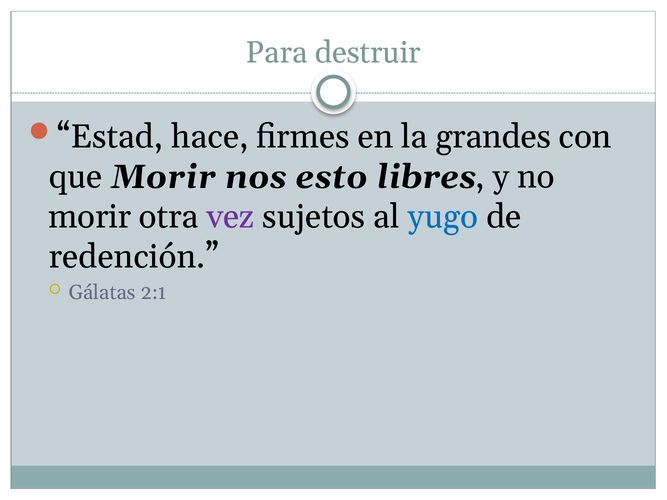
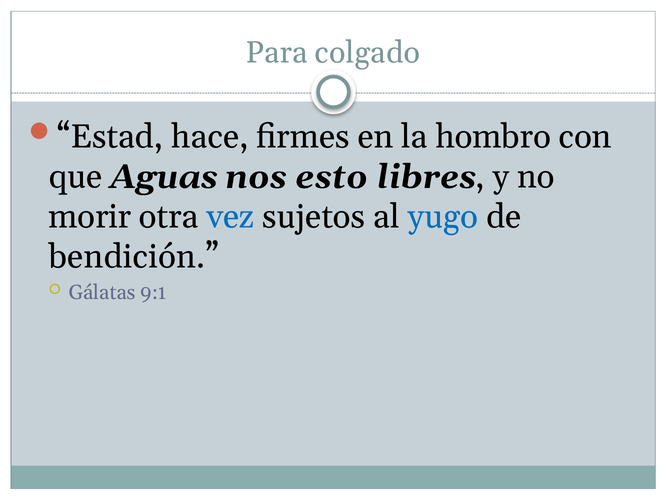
destruir: destruir -> colgado (368, 53)
grandes: grandes -> hombro (493, 137)
que Morir: Morir -> Aguas (164, 177)
vez colour: purple -> blue (230, 217)
redención: redención -> bendición (134, 257)
2:1: 2:1 -> 9:1 (154, 292)
